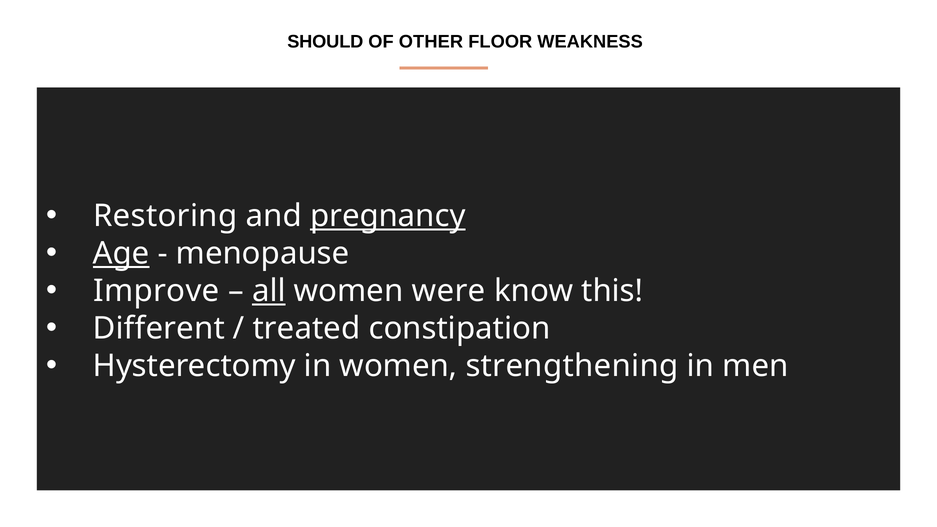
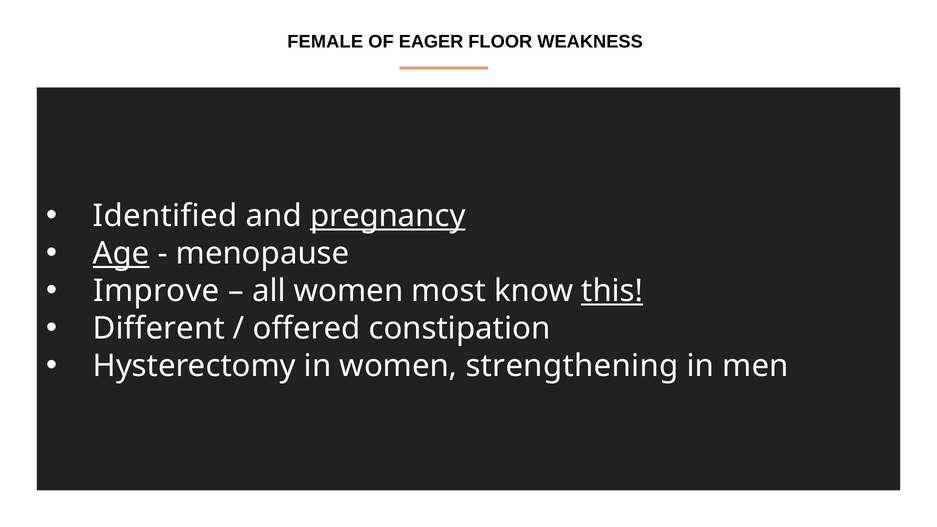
SHOULD: SHOULD -> FEMALE (325, 42)
OTHER: OTHER -> EAGER (431, 42)
Restoring: Restoring -> Identified (165, 216)
all underline: present -> none (269, 291)
were: were -> most (449, 291)
this underline: none -> present (612, 291)
treated: treated -> offered (307, 329)
